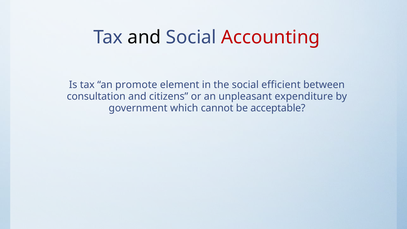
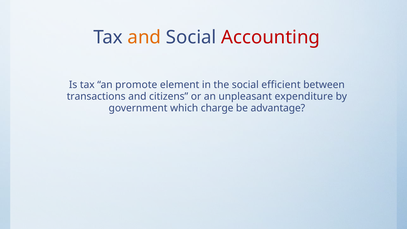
and colour: black -> orange (144, 37)
consultation: consultation -> transactions (96, 96)
cannot: cannot -> charge (217, 108)
acceptable: acceptable -> advantage (278, 108)
